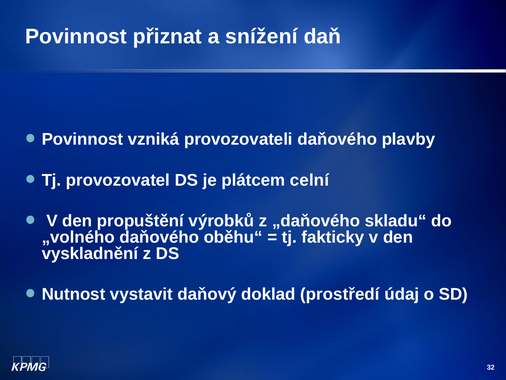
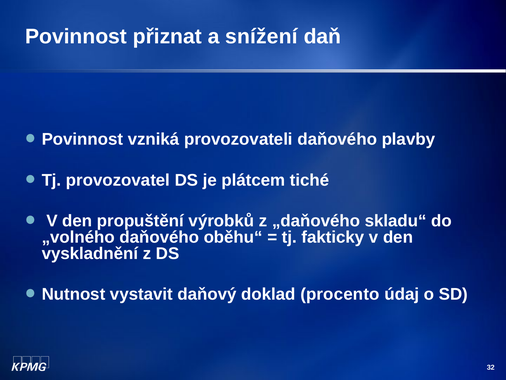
celní: celní -> tiché (310, 180)
prostředí: prostředí -> procento (340, 294)
